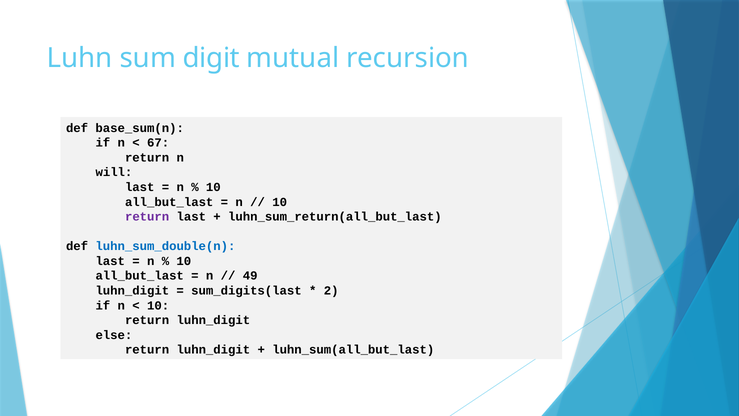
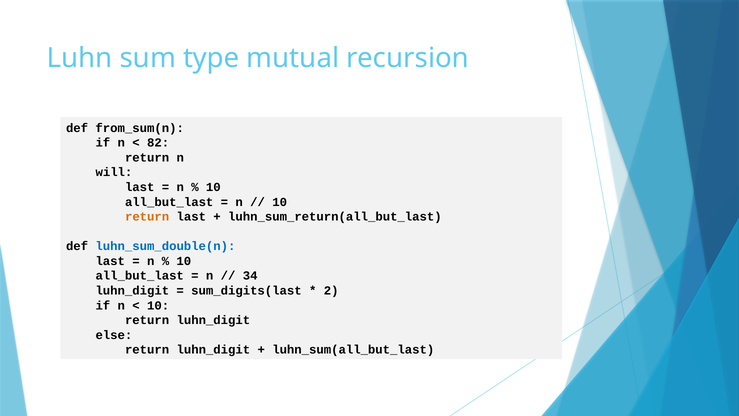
digit: digit -> type (211, 58)
base_sum(n: base_sum(n -> from_sum(n (140, 128)
67: 67 -> 82 (158, 143)
return colour: purple -> orange (147, 217)
49: 49 -> 34 (250, 276)
